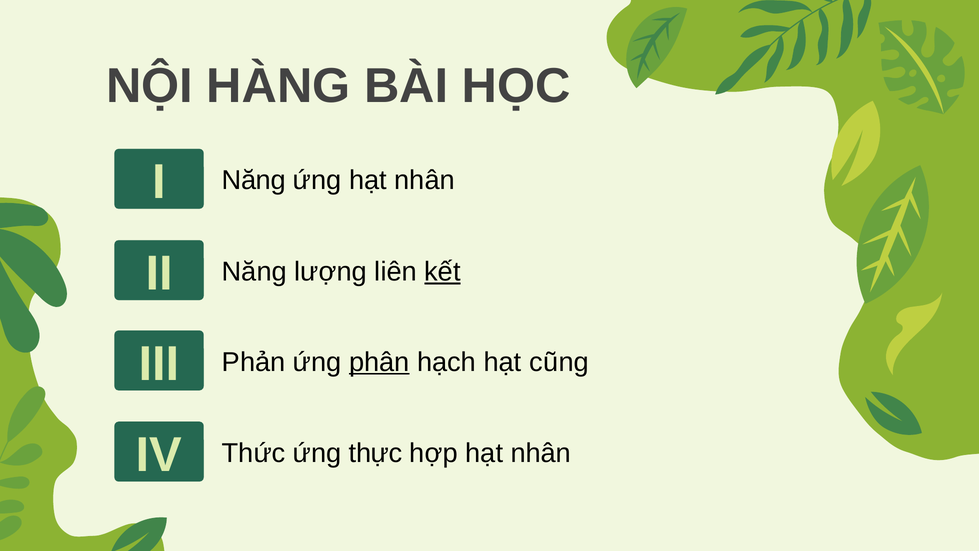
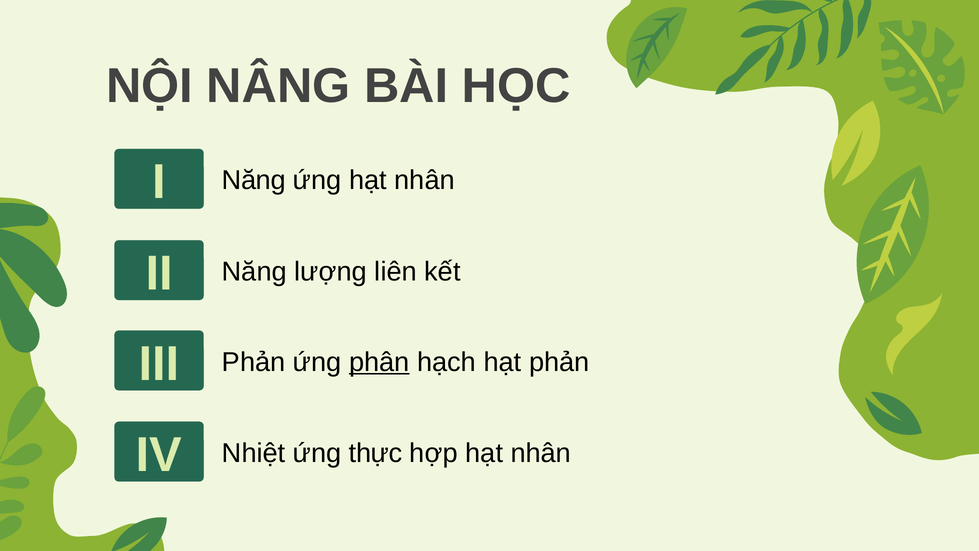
HÀNG: HÀNG -> NÂNG (278, 86)
kết underline: present -> none (442, 272)
hạt cũng: cũng -> phản (559, 362)
Thức: Thức -> Nhiệt (254, 453)
